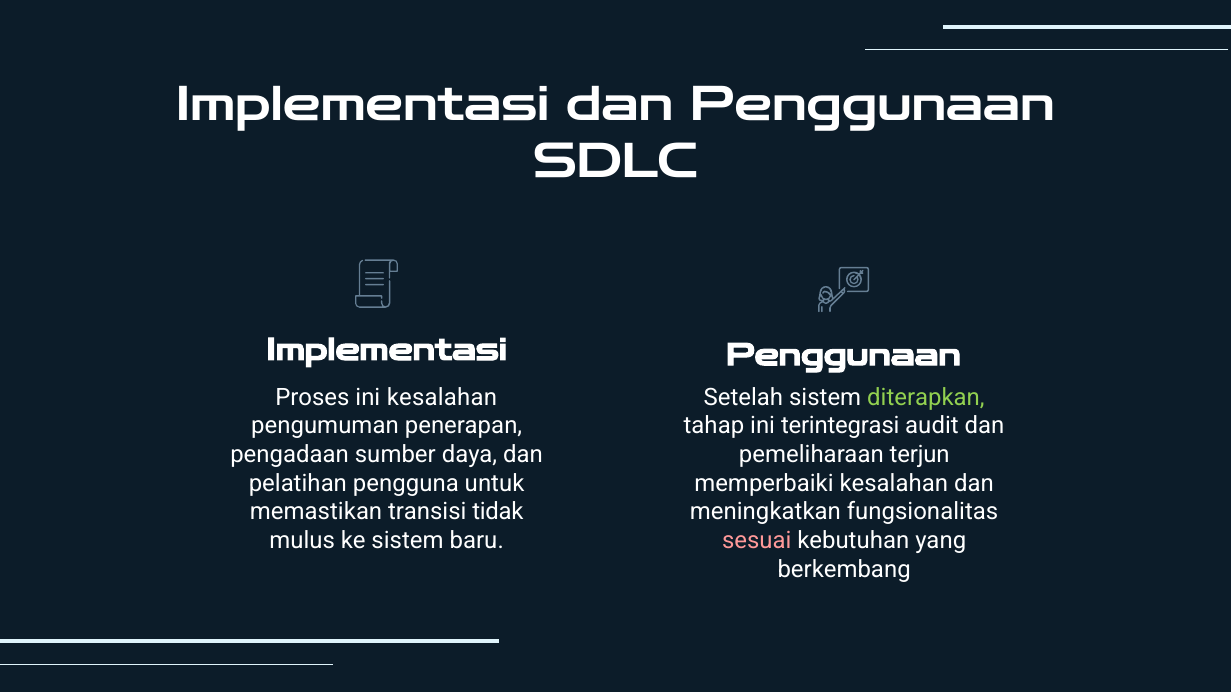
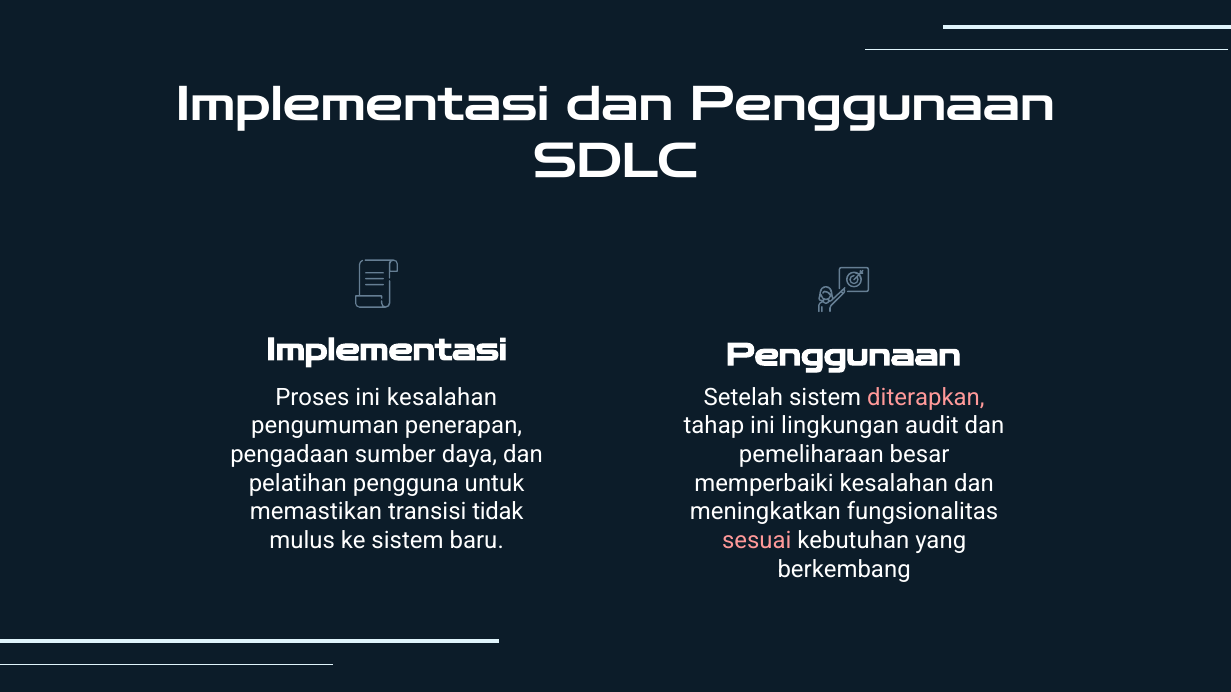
diterapkan colour: light green -> pink (926, 397)
terintegrasi: terintegrasi -> lingkungan (840, 426)
terjun: terjun -> besar (920, 455)
